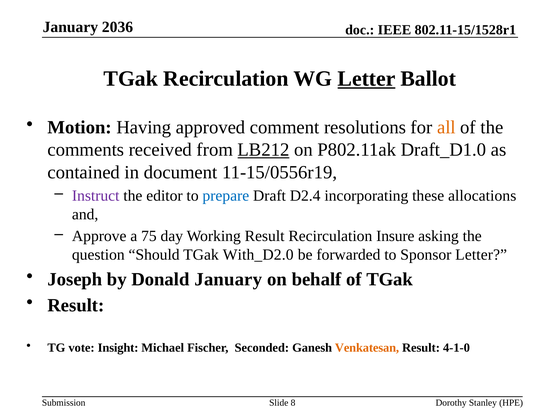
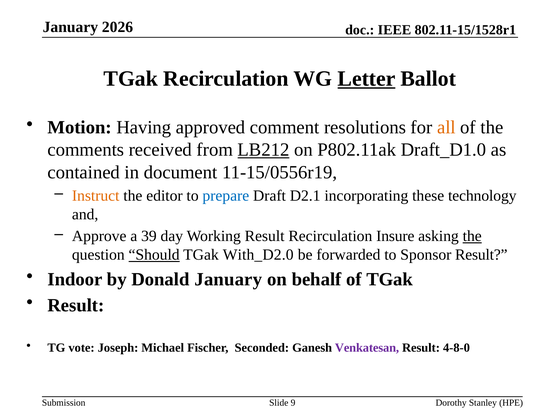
2036: 2036 -> 2026 (117, 27)
Instruct colour: purple -> orange (96, 196)
D2.4: D2.4 -> D2.1 (305, 196)
allocations: allocations -> technology (482, 196)
75: 75 -> 39 (149, 236)
the underline: none -> present (472, 236)
Should underline: none -> present (154, 255)
Sponsor Letter: Letter -> Result (481, 255)
Joseph: Joseph -> Indoor (75, 279)
Insight: Insight -> Joseph (118, 348)
Venkatesan colour: orange -> purple (367, 348)
4-1-0: 4-1-0 -> 4-8-0 (456, 348)
8: 8 -> 9 (293, 403)
